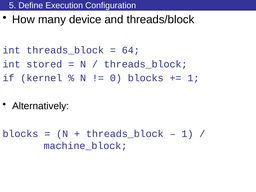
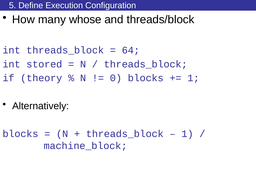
device: device -> whose (85, 20)
kernel: kernel -> theory (41, 78)
